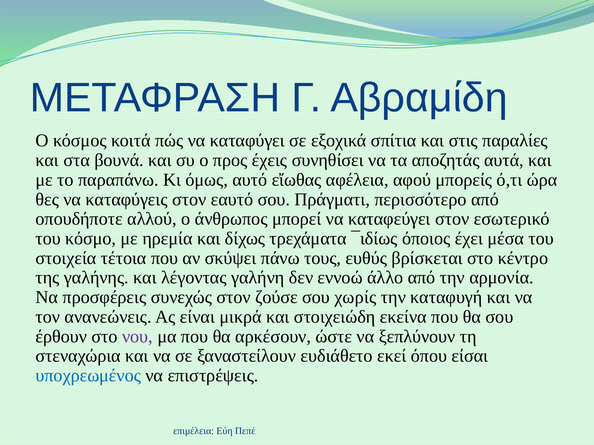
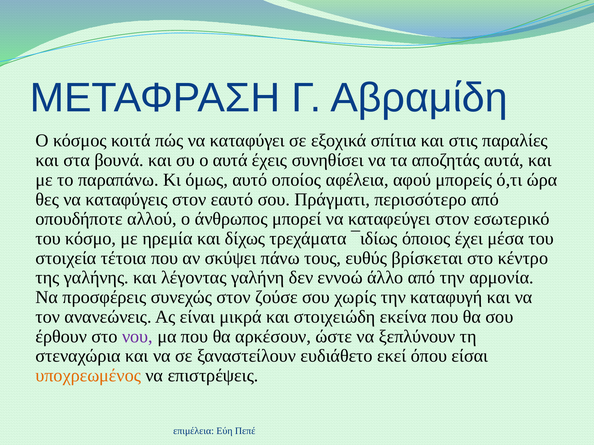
ο προς: προς -> αυτά (230, 160)
εἴωθας: εἴωθας -> οποίος (296, 180)
υποχρεωμένος colour: blue -> orange (88, 376)
